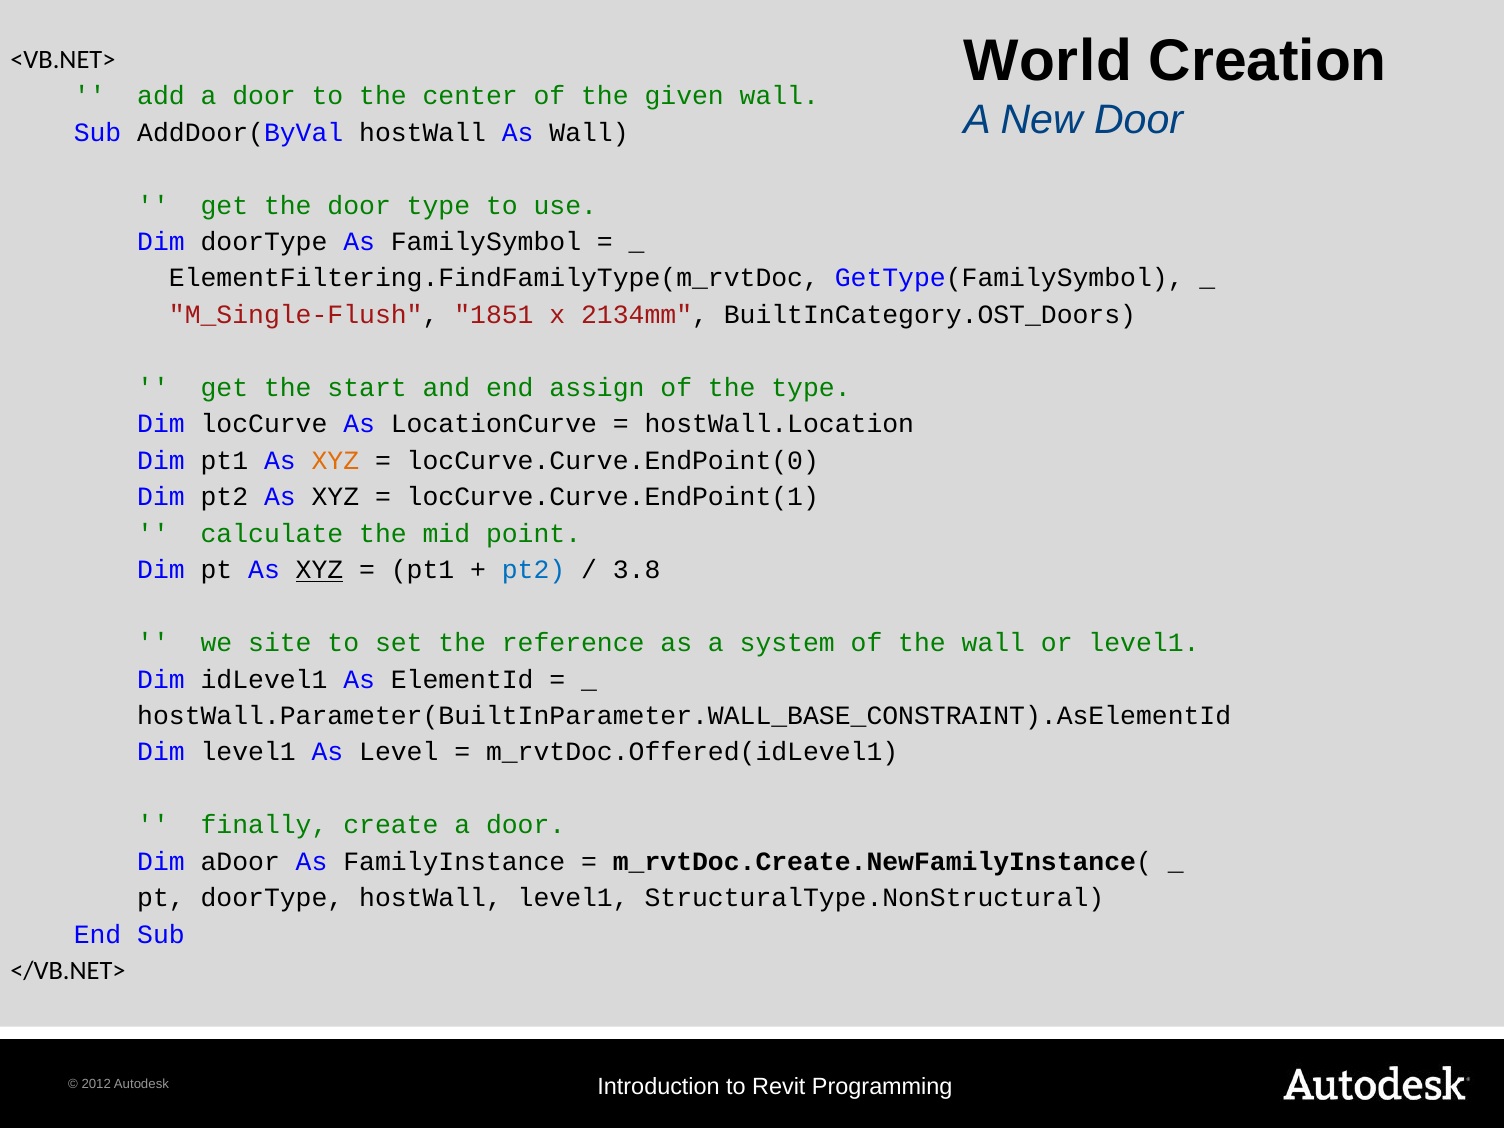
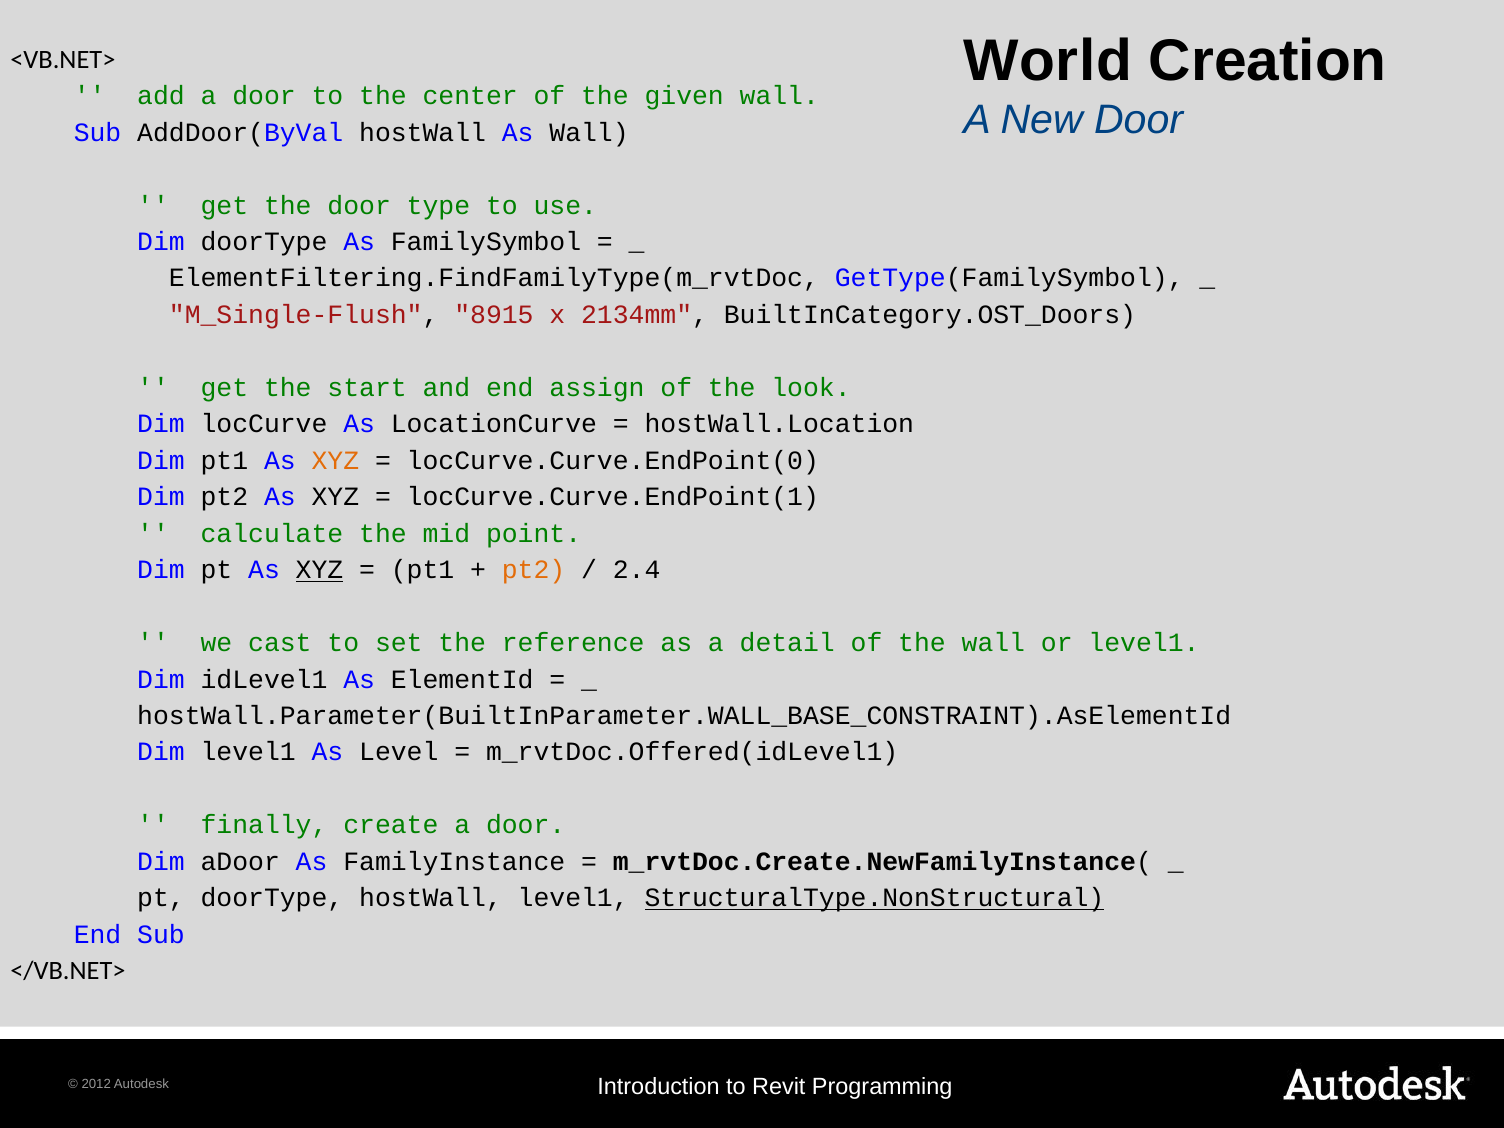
1851: 1851 -> 8915 (494, 315)
the type: type -> look (811, 388)
pt2 colour: blue -> orange (534, 570)
3.8: 3.8 -> 2.4 (637, 570)
site: site -> cast (280, 643)
system: system -> detail (787, 643)
StructuralType.NonStructural underline: none -> present (874, 898)
